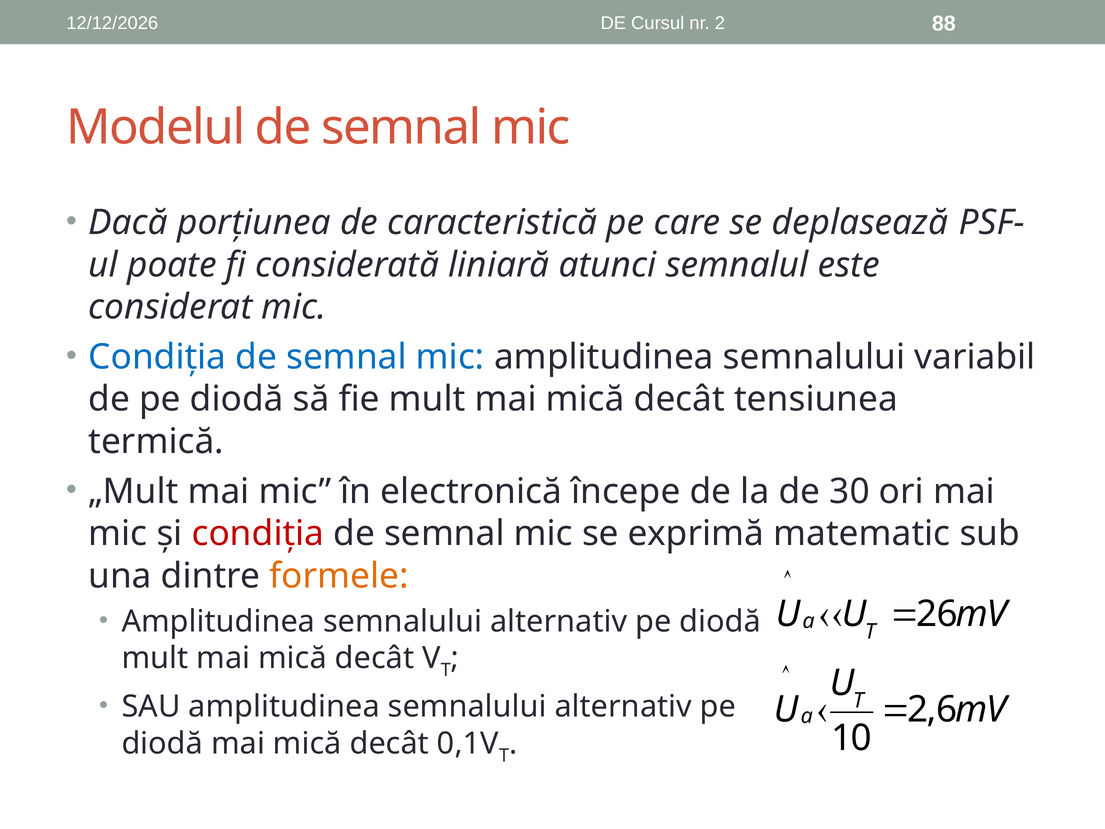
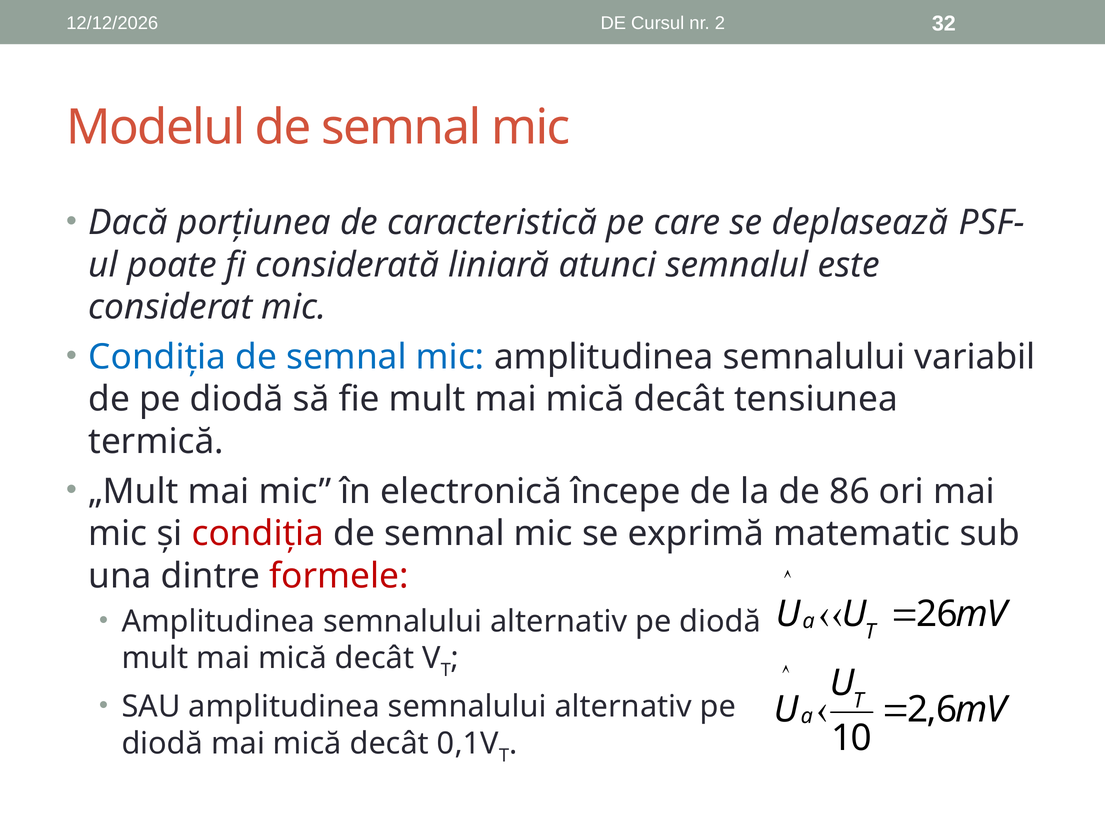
88: 88 -> 32 (944, 24)
30: 30 -> 86 (850, 491)
formele colour: orange -> red (339, 576)
